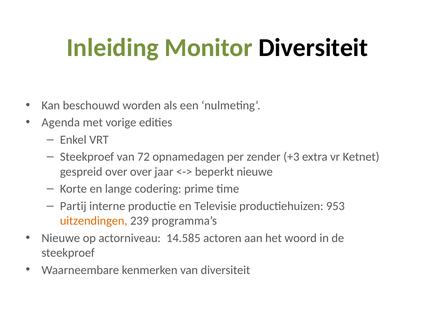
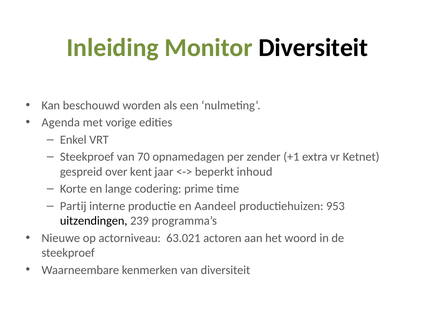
72: 72 -> 70 (144, 157)
+3: +3 -> +1 (291, 157)
over over: over -> kent (141, 172)
beperkt nieuwe: nieuwe -> inhoud (255, 172)
Televisie: Televisie -> Aandeel (215, 206)
uitzendingen colour: orange -> black (94, 221)
14.585: 14.585 -> 63.021 (183, 238)
